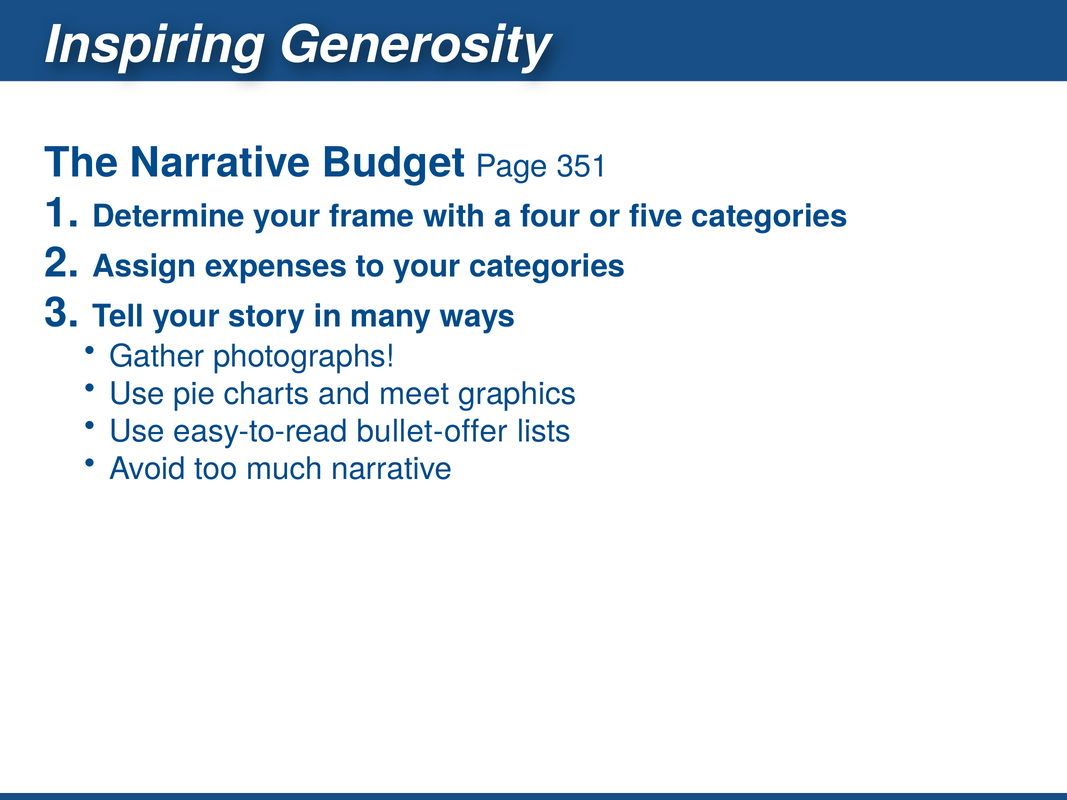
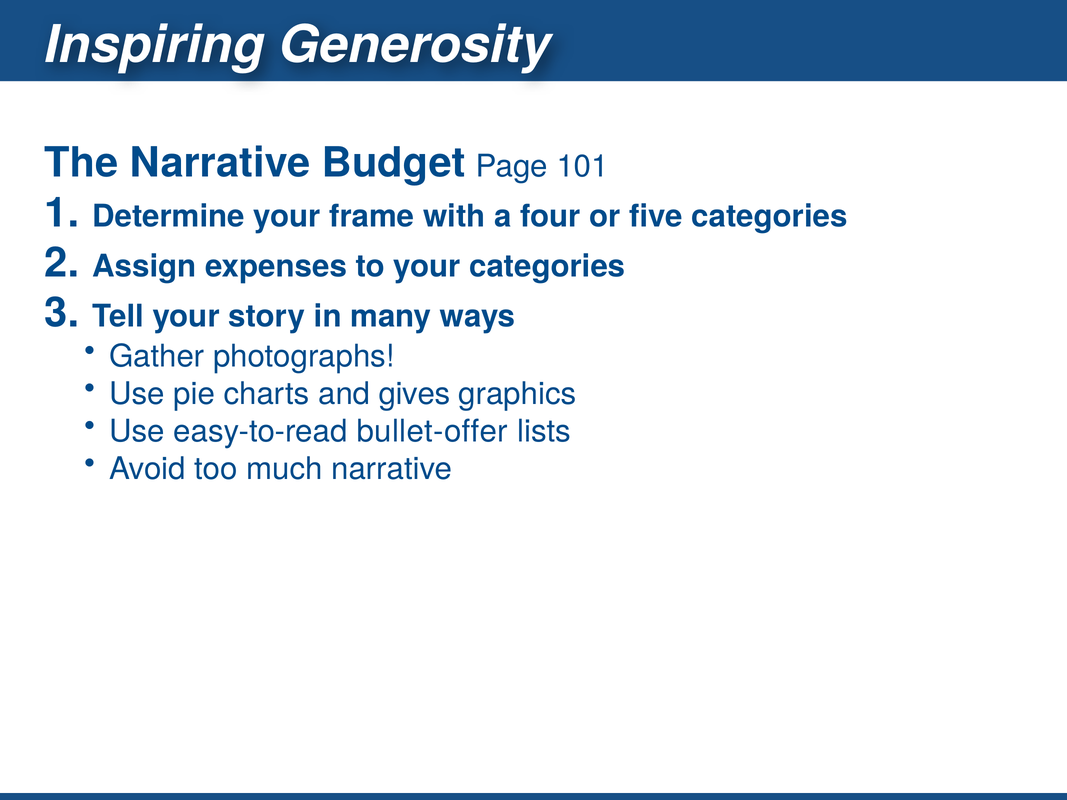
351: 351 -> 101 (583, 167)
meet: meet -> gives (415, 394)
